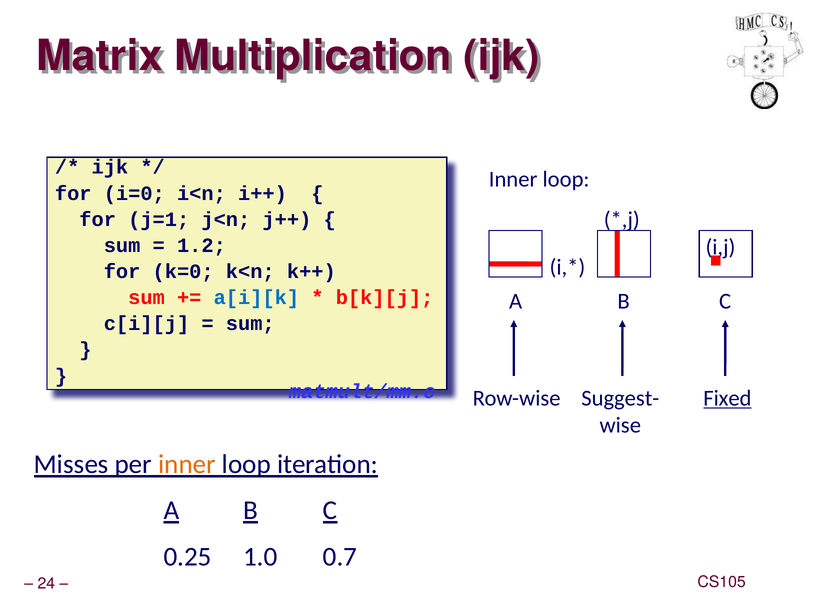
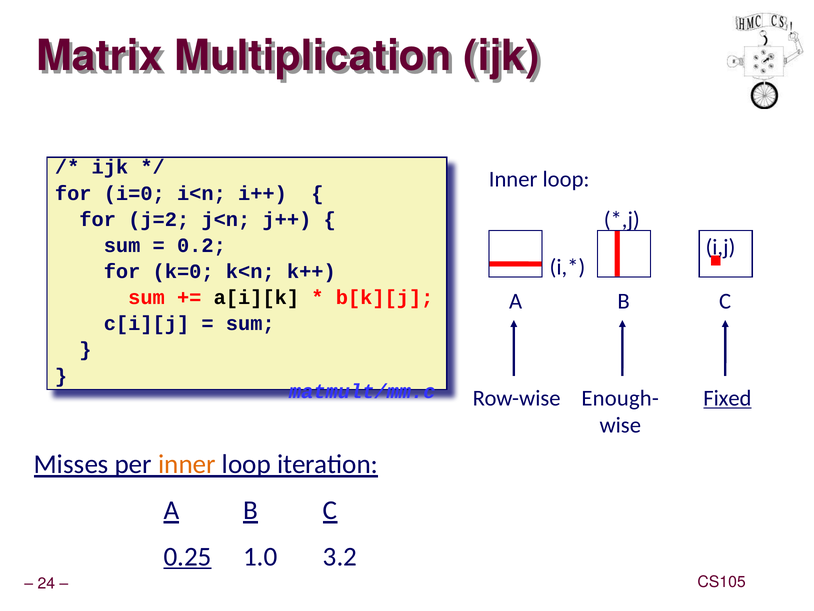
j=1: j=1 -> j=2 (159, 219)
1.2: 1.2 -> 0.2 (201, 245)
a[i][k colour: blue -> black (256, 297)
Suggest-: Suggest- -> Enough- (620, 398)
0.25 underline: none -> present (188, 556)
0.7: 0.7 -> 3.2 (340, 556)
